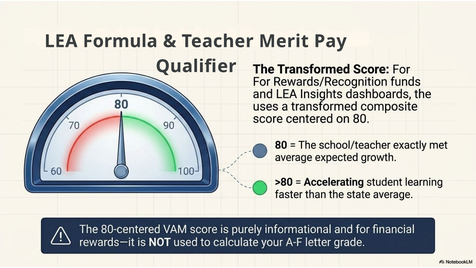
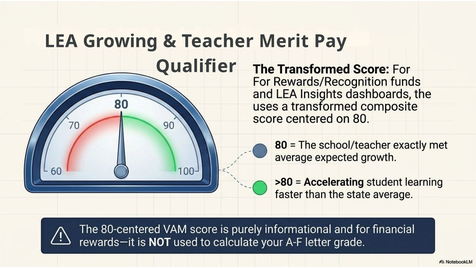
Formula: Formula -> Growing (120, 41)
